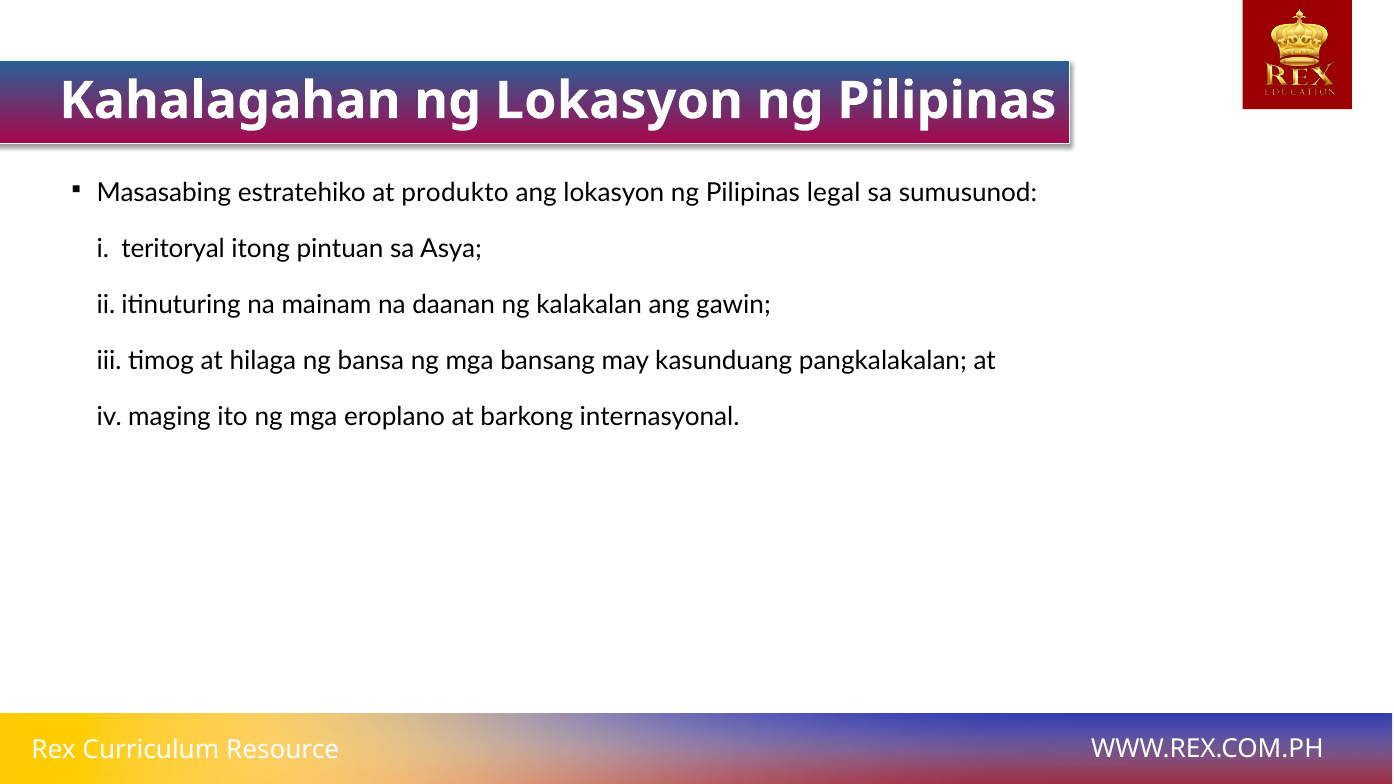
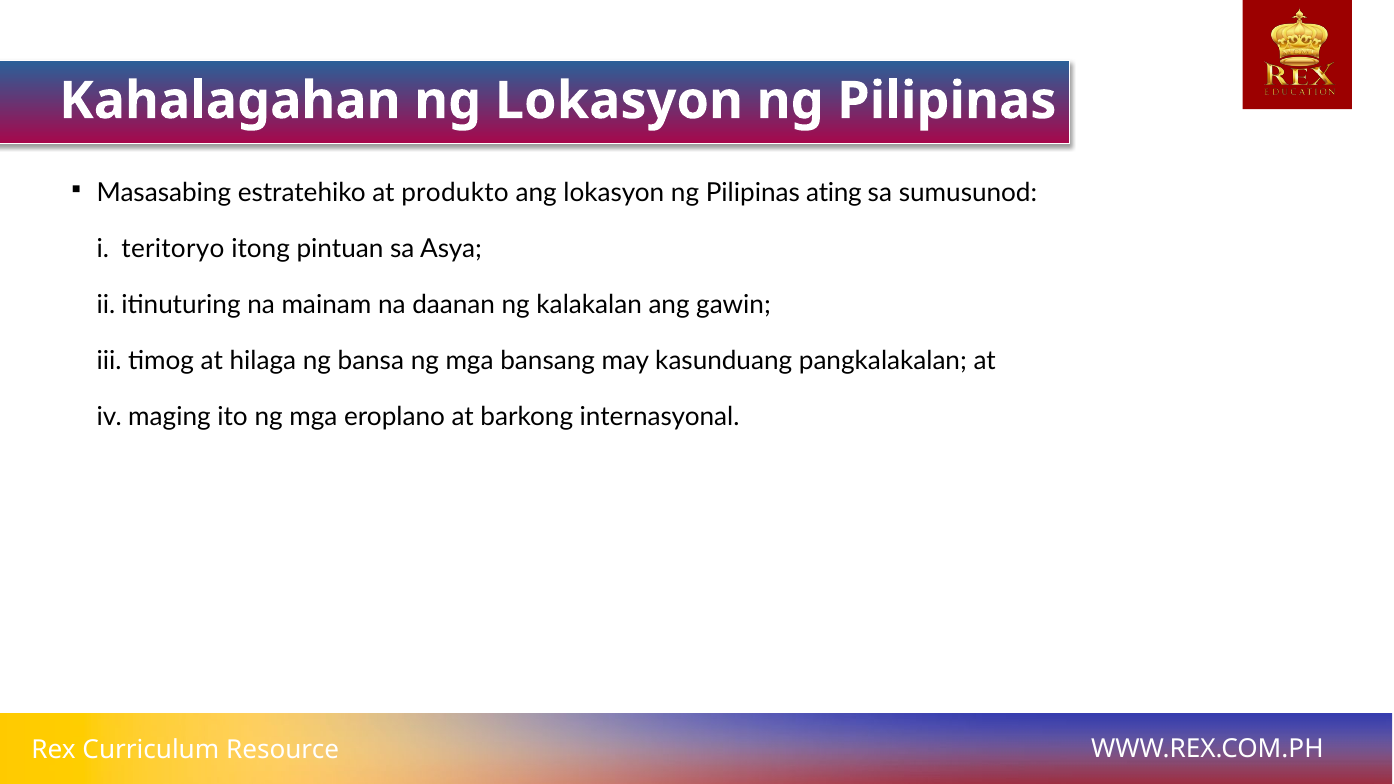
legal: legal -> ating (834, 193)
teritoryal: teritoryal -> teritoryo (173, 249)
